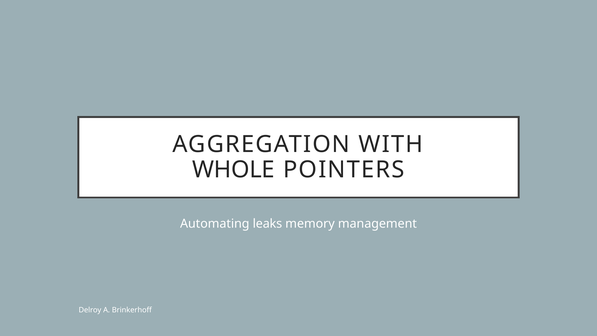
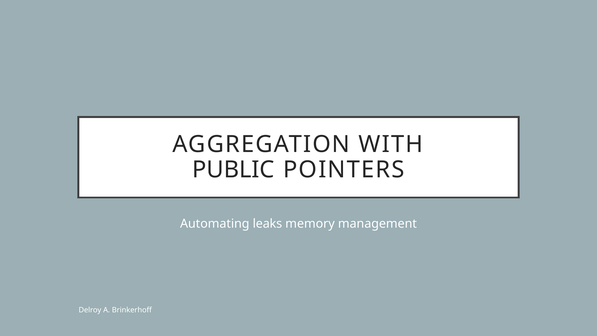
WHOLE: WHOLE -> PUBLIC (233, 170)
